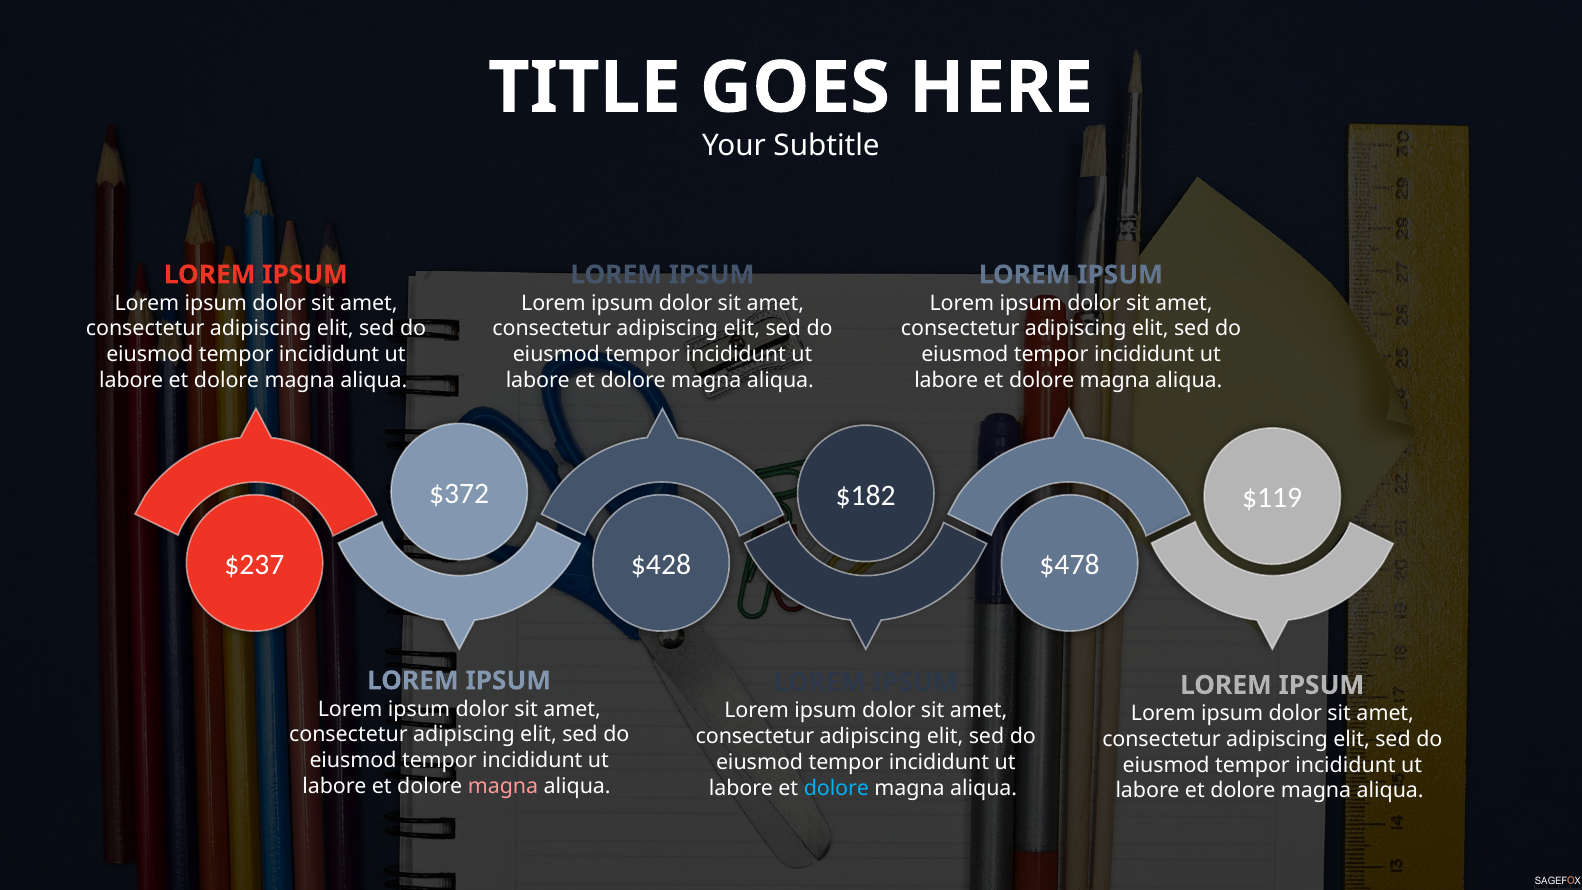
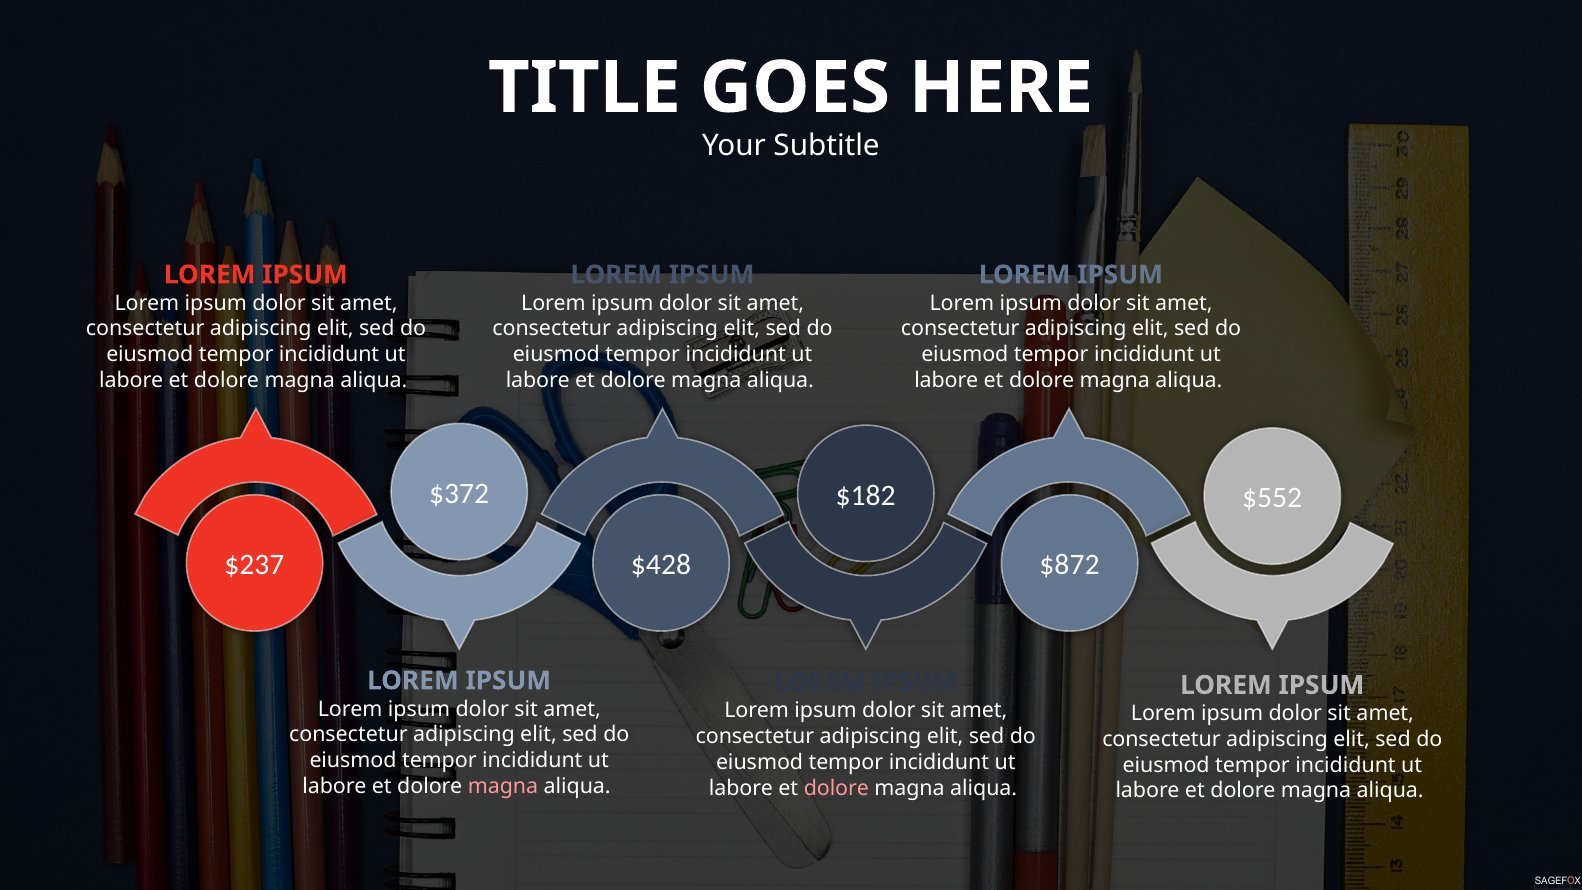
$119: $119 -> $552 (1272, 498)
$478: $478 -> $872 (1070, 565)
dolore colour: light blue -> pink (836, 788)
